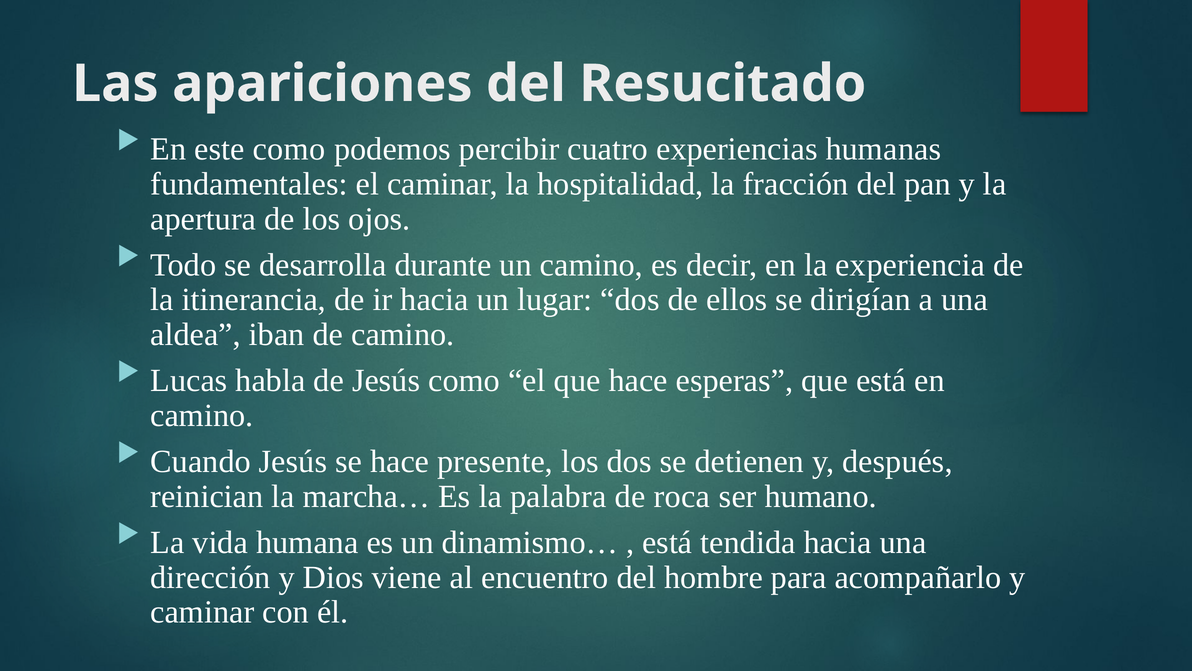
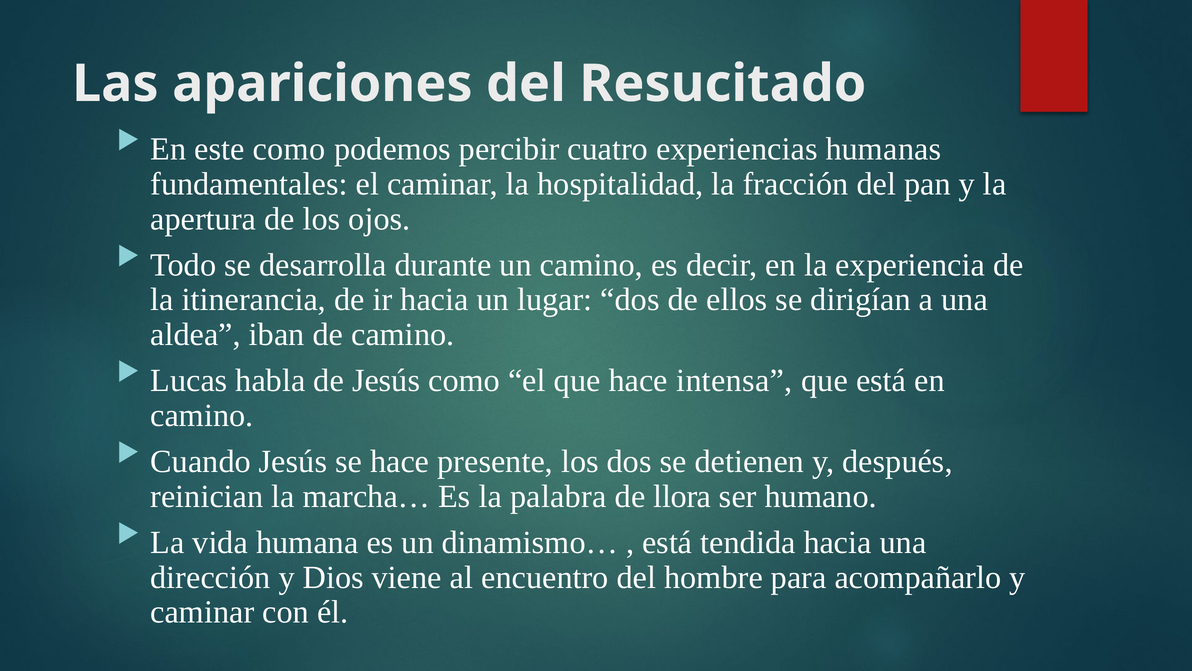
esperas: esperas -> intensa (734, 380)
roca: roca -> llora (682, 496)
